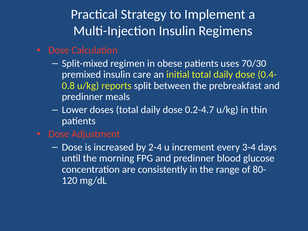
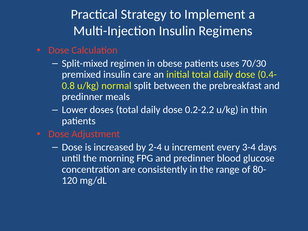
reports: reports -> normal (116, 86)
0.2-4.7: 0.2-4.7 -> 0.2-2.2 (199, 110)
